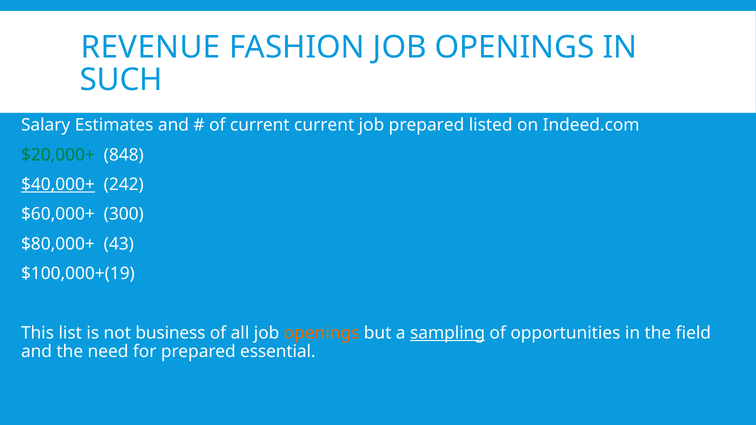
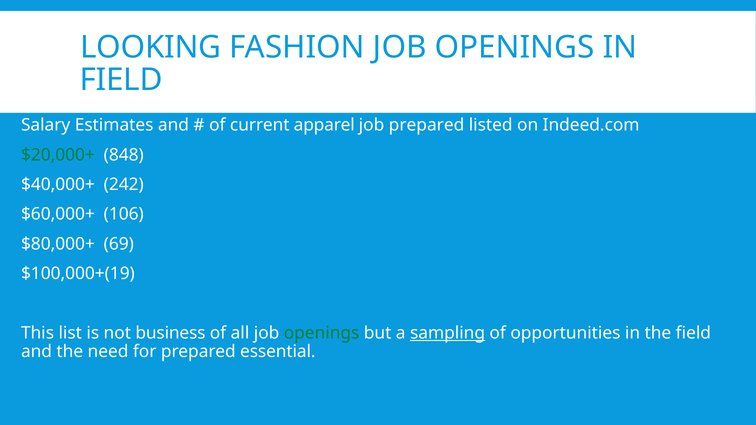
REVENUE: REVENUE -> LOOKING (151, 48)
SUCH: SUCH -> FIELD (121, 80)
current current: current -> apparel (324, 125)
$40,000+ underline: present -> none (58, 185)
300: 300 -> 106 (124, 214)
43: 43 -> 69 (119, 244)
openings colour: orange -> green (322, 333)
